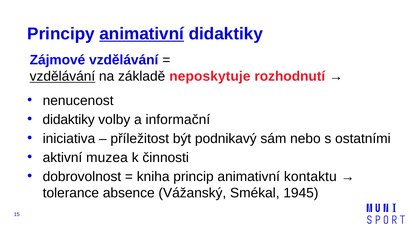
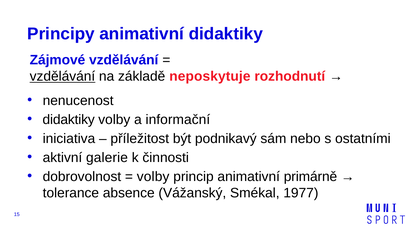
animativní underline: present -> none (142, 34)
muzea: muzea -> galerie (107, 158)
kniha: kniha -> volby (153, 177)
kontaktu: kontaktu -> primárně (310, 177)
1945: 1945 -> 1977 (301, 193)
